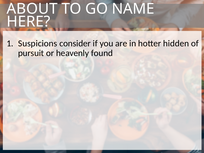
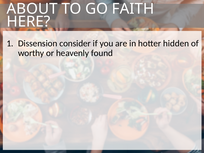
NAME: NAME -> FAITH (133, 9)
Suspicions: Suspicions -> Dissension (38, 43)
pursuit: pursuit -> worthy (31, 53)
